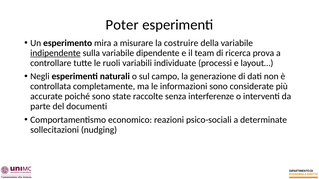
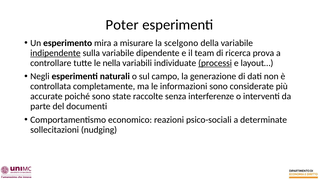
costruire: costruire -> scelgono (181, 43)
ruoli: ruoli -> nella (112, 63)
processi underline: none -> present (215, 63)
